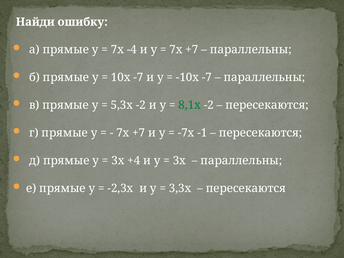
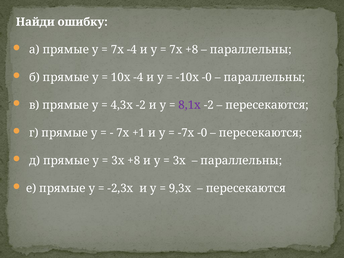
+7: +7 -> +8 (192, 50)
10х -7: -7 -> -4 (138, 77)
-10х -7: -7 -> -0 (207, 77)
5,3х: 5,3х -> 4,3х (122, 105)
8,1х colour: green -> purple (190, 105)
+7: +7 -> +1 (139, 133)
-7х -1: -1 -> -0 (202, 133)
3х +4: +4 -> +8 (134, 161)
3,3х: 3,3х -> 9,3х (180, 188)
